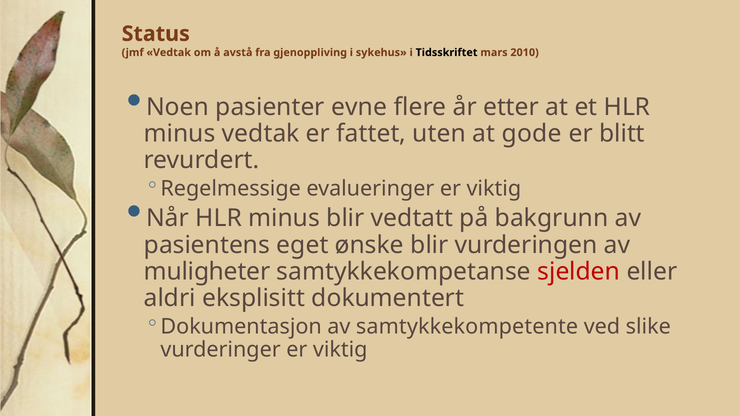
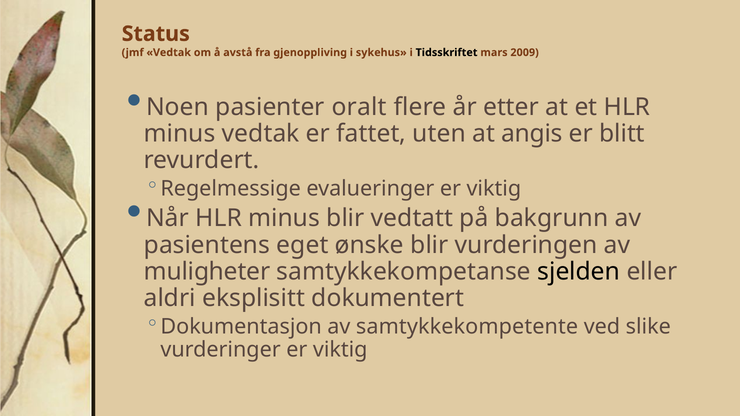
2010: 2010 -> 2009 (525, 53)
evne: evne -> oralt (359, 107)
gode: gode -> angis (532, 134)
sjelden colour: red -> black (579, 272)
